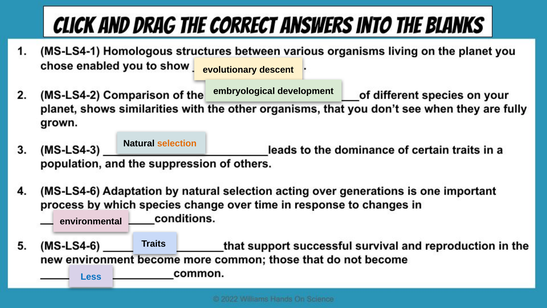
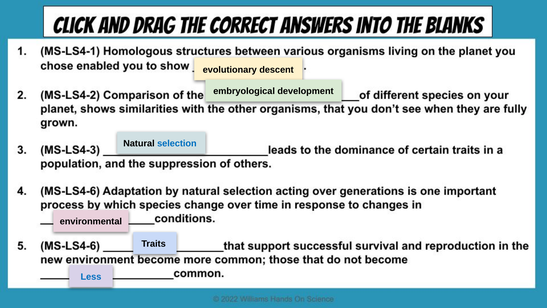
selection colour: orange -> blue (177, 143)
